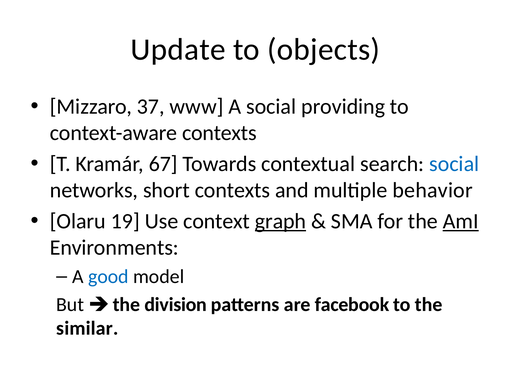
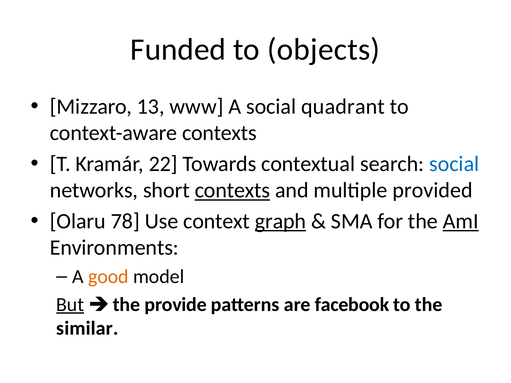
Update: Update -> Funded (178, 49)
37: 37 -> 13 (151, 107)
providing: providing -> quadrant (343, 107)
67: 67 -> 22 (163, 164)
contexts underline: none -> present (232, 191)
behavior: behavior -> provided (433, 191)
19: 19 -> 78 (125, 221)
good colour: blue -> orange (108, 277)
But underline: none -> present (70, 305)
division: division -> provide (176, 305)
